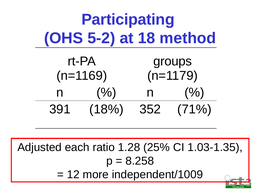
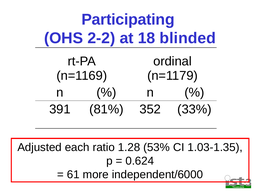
5-2: 5-2 -> 2-2 (101, 38)
method: method -> blinded (188, 38)
groups: groups -> ordinal (173, 61)
18%: 18% -> 81% (106, 109)
71%: 71% -> 33% (194, 109)
25%: 25% -> 53% (157, 147)
8.258: 8.258 -> 0.624 (140, 161)
12: 12 -> 61 (73, 175)
independent/1009: independent/1009 -> independent/6000 (157, 175)
